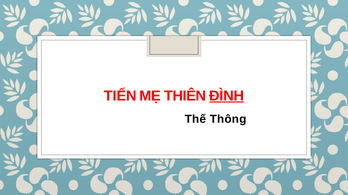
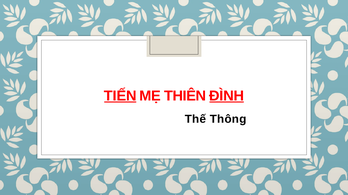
TIẾN underline: none -> present (120, 96)
